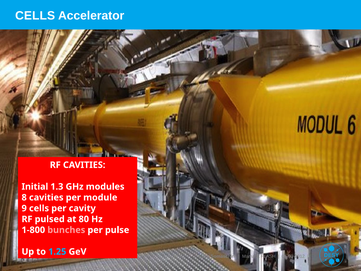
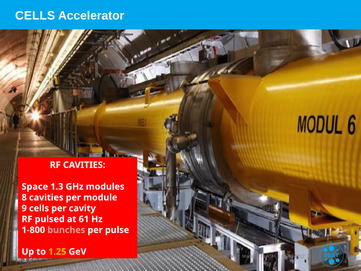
Initial: Initial -> Space (35, 186)
80: 80 -> 61 (84, 219)
1.25 colour: light blue -> yellow (57, 251)
